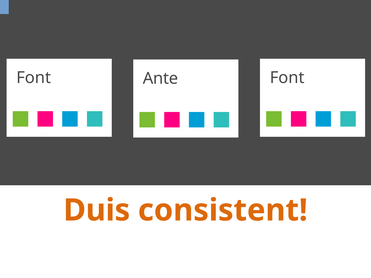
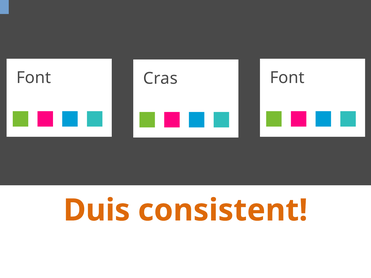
Ante: Ante -> Cras (160, 79)
